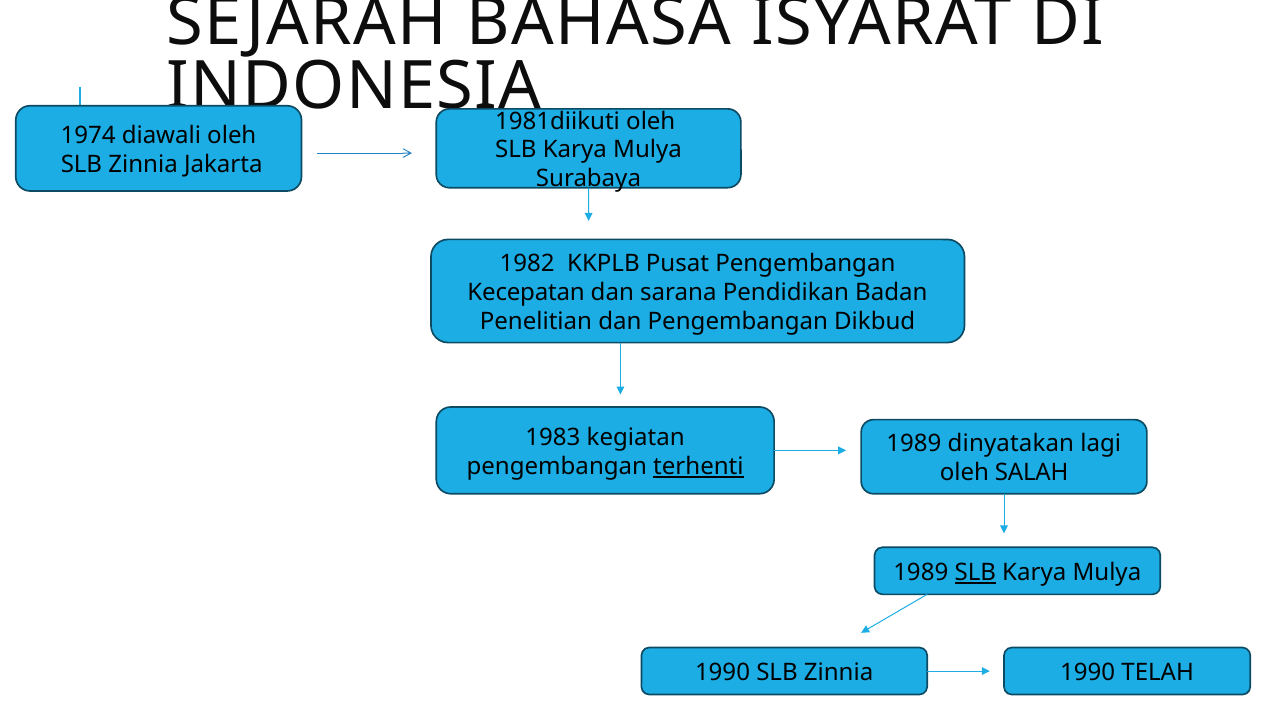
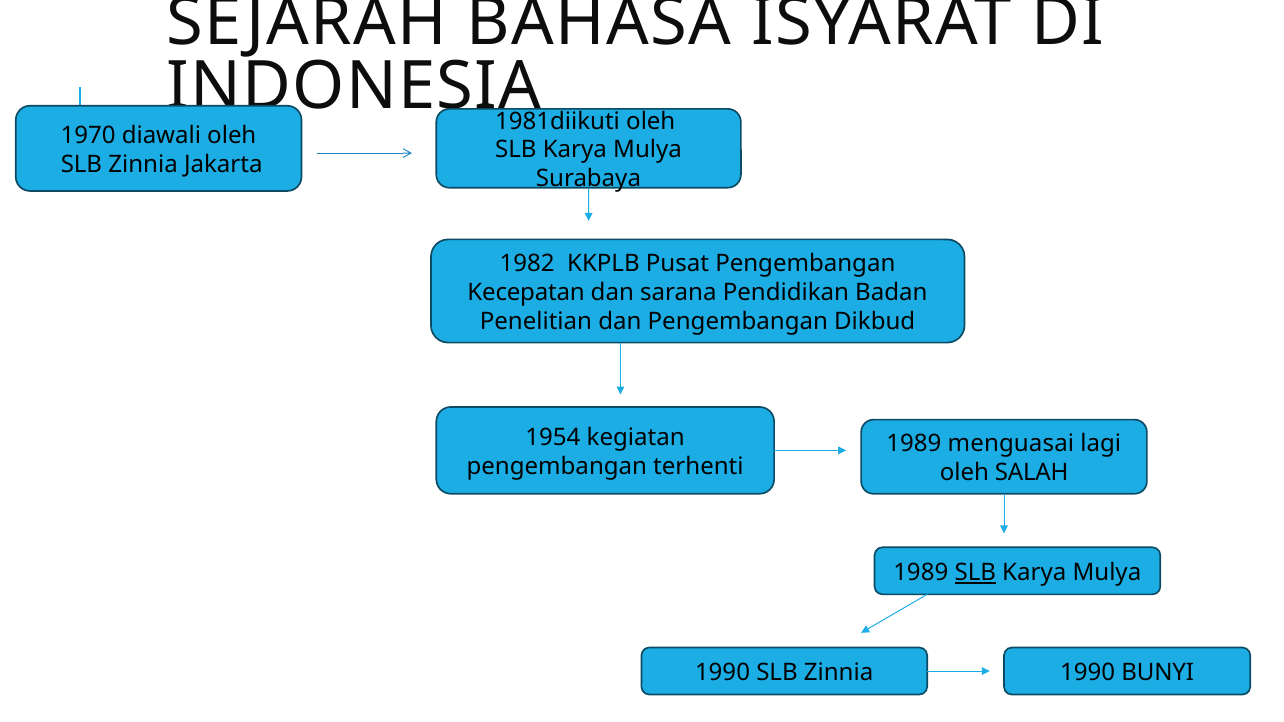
1974: 1974 -> 1970 (88, 136)
1983: 1983 -> 1954 (553, 438)
dinyatakan: dinyatakan -> menguasai (1011, 444)
terhenti underline: present -> none (698, 467)
TELAH: TELAH -> BUNYI (1158, 673)
